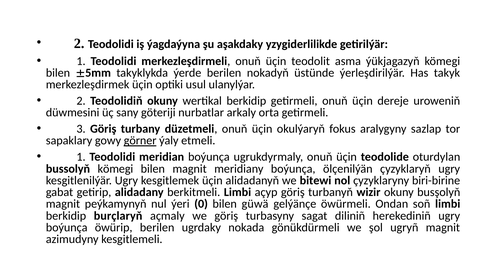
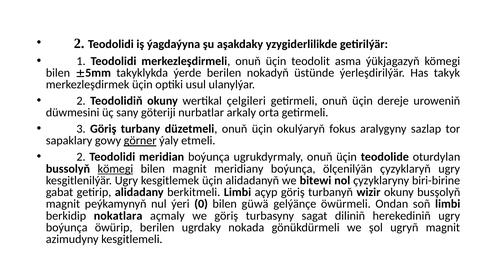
wertikal berkidip: berkidip -> çelgileri (246, 101)
1: 1 -> 2 (81, 157)
kömegi underline: none -> present (115, 168)
burçlaryň: burçlaryň -> nokatlara (118, 215)
